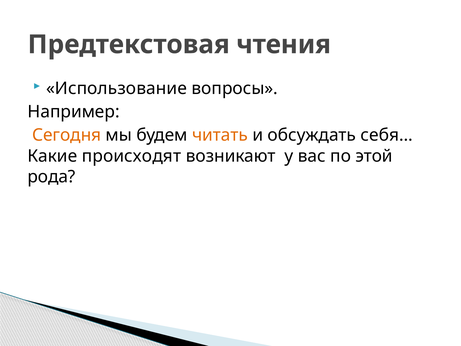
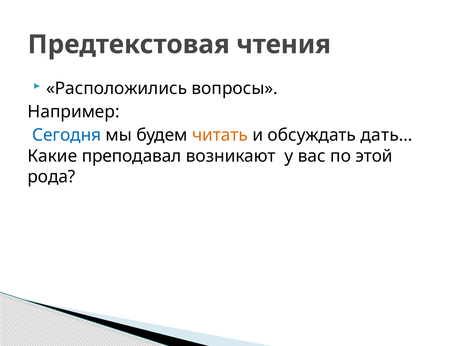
Использование: Использование -> Расположились (117, 89)
Сегодня colour: orange -> blue (67, 135)
себя…: себя… -> дать… (387, 135)
происходят: происходят -> преподавал (132, 156)
